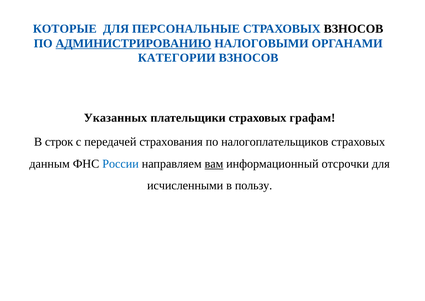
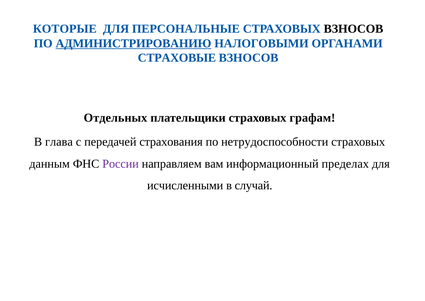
КАТЕГОРИИ: КАТЕГОРИИ -> СТРАХОВЫЕ (177, 58)
Указанных: Указанных -> Отдельных (115, 118)
строк: строк -> глава (59, 142)
налогоплательщиков: налогоплательщиков -> нетрудоспособности (275, 142)
России colour: blue -> purple (121, 164)
вам underline: present -> none (214, 164)
отсрочки: отсрочки -> пределах (345, 164)
пользу: пользу -> случай (254, 185)
